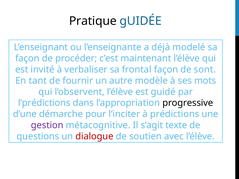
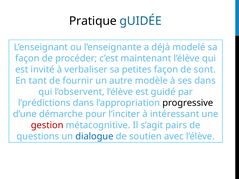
frontal: frontal -> petites (137, 70)
ses mots: mots -> dans (205, 81)
prédictions: prédictions -> intéressant (175, 114)
gestion colour: purple -> red (47, 125)
texte: texte -> pairs (176, 125)
dialogue colour: red -> blue (94, 137)
